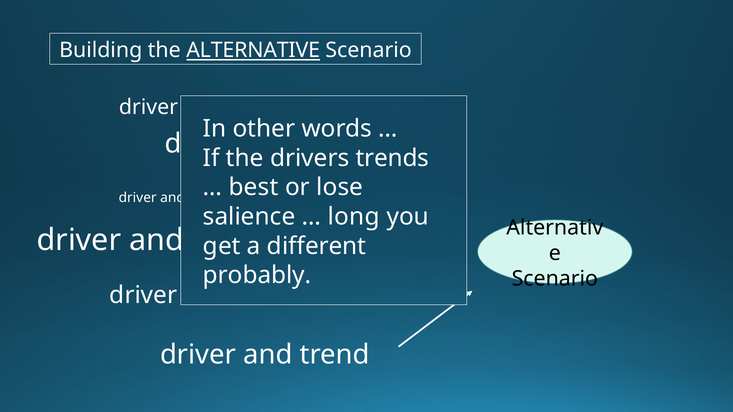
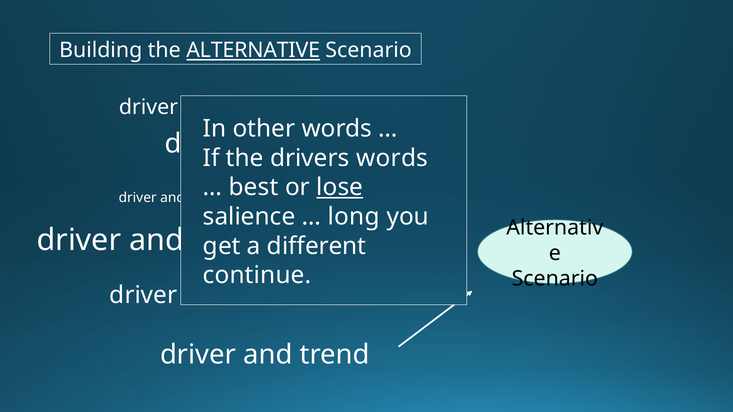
drivers trends: trends -> words (392, 158)
lose underline: none -> present (340, 188)
probably: probably -> continue (257, 276)
